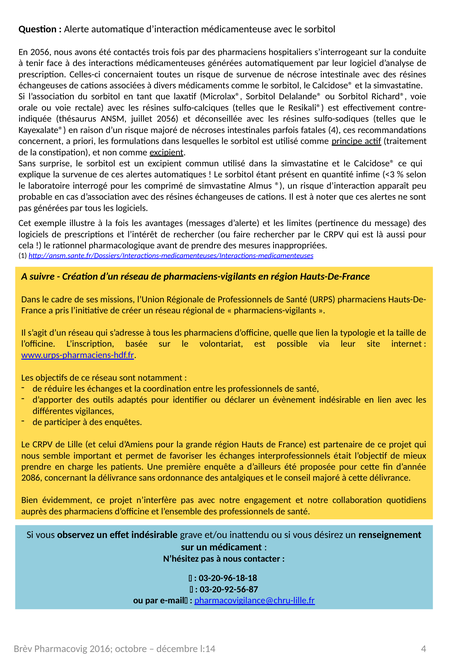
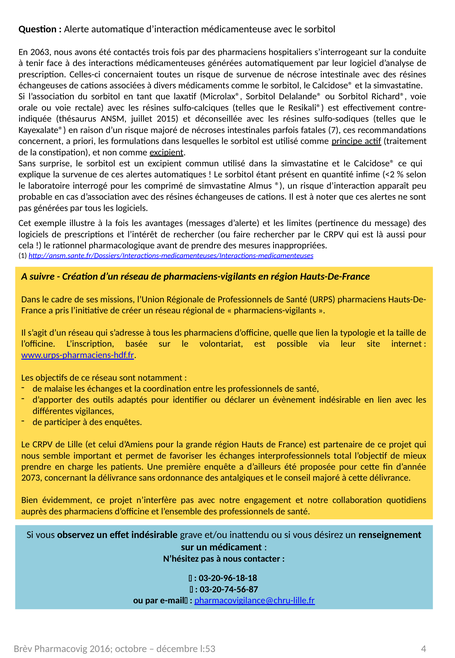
En 2056: 2056 -> 2063 (41, 52)
juillet 2056: 2056 -> 2015 (168, 119)
fatales 4: 4 -> 7 (335, 130)
<3: <3 -> <2 (388, 174)
réduire: réduire -> malaise (58, 388)
était: était -> total (343, 455)
2086: 2086 -> 2073 (32, 477)
03-20-92-56-87: 03-20-92-56-87 -> 03-20-74-56-87 (229, 589)
l:14: l:14 -> l:53 (208, 648)
